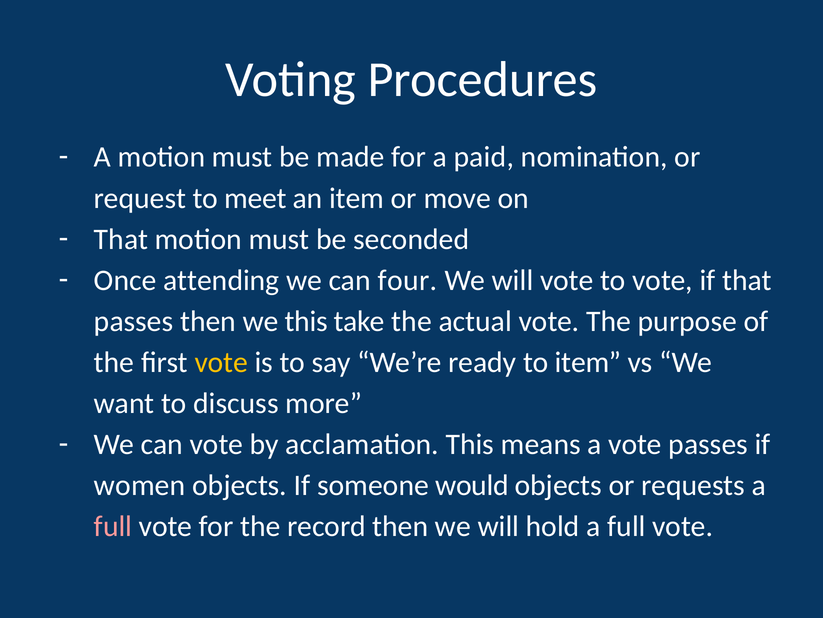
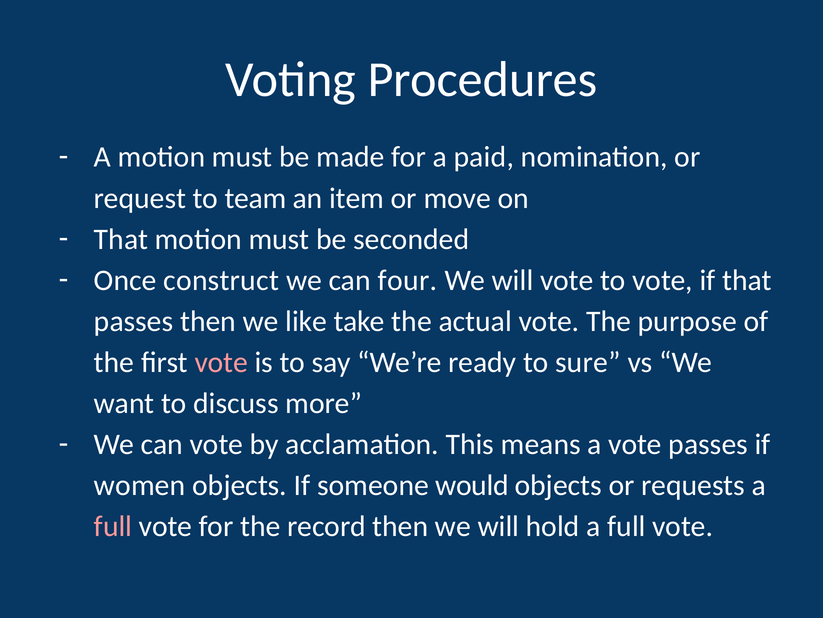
meet: meet -> team (255, 198)
attending: attending -> construct (221, 280)
we this: this -> like (306, 321)
vote colour: yellow -> pink (221, 362)
to item: item -> sure (588, 362)
